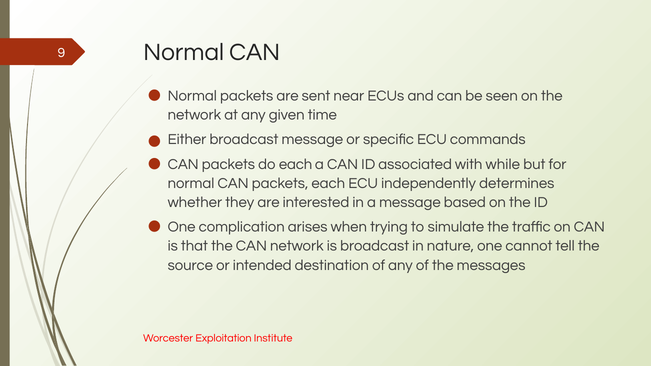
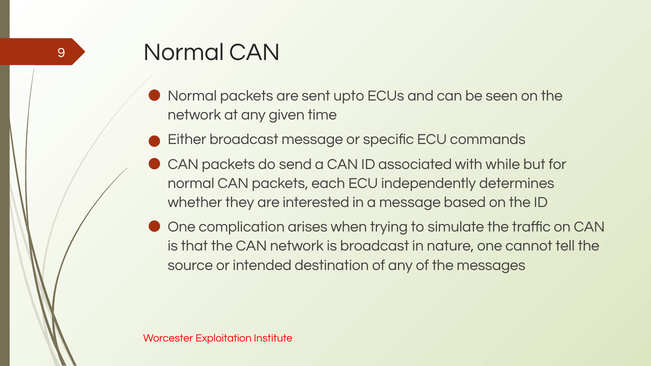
near: near -> upto (349, 96)
do each: each -> send (295, 164)
